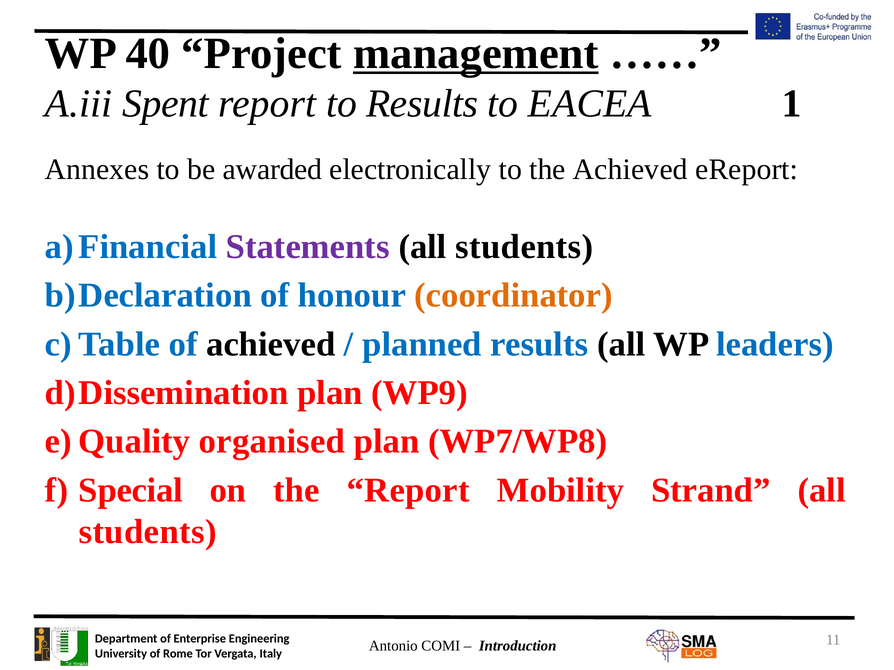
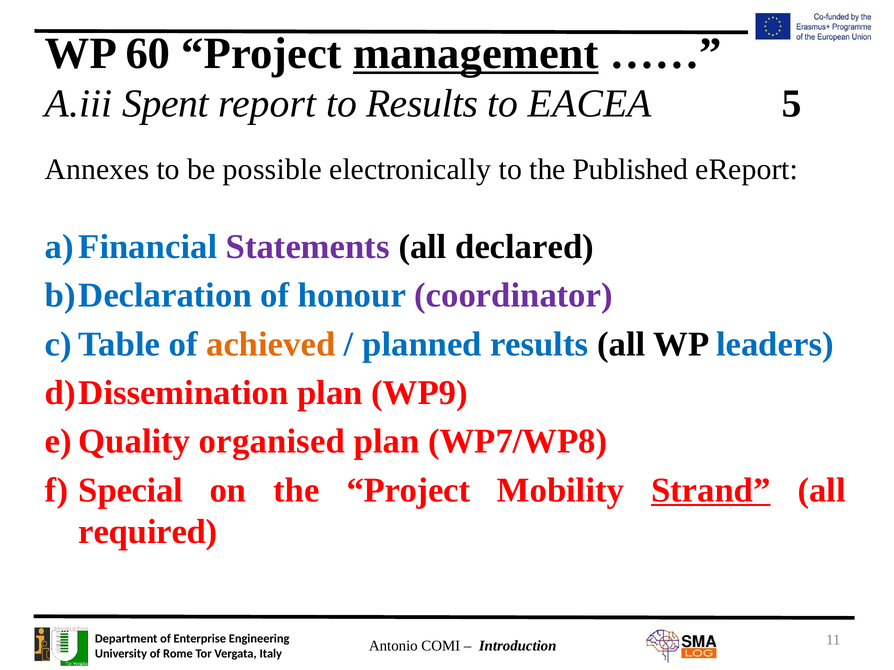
40: 40 -> 60 (148, 53)
1: 1 -> 5 (792, 104)
awarded: awarded -> possible (272, 170)
the Achieved: Achieved -> Published (630, 170)
students: students -> declared (525, 247)
coordinator colour: orange -> purple (514, 296)
achieved colour: black -> orange (271, 344)
the Report: Report -> Project (408, 491)
Strand underline: none -> present (711, 491)
students: students -> required (148, 532)
